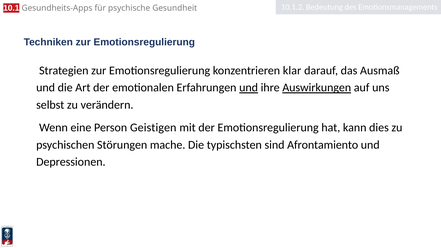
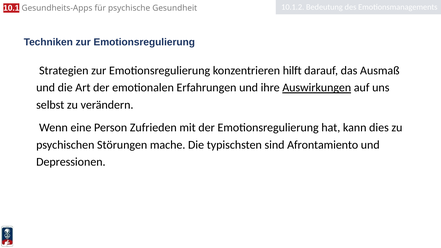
klar: klar -> hilft (292, 71)
und underline: present -> none (249, 88)
Geistigen: Geistigen -> Zufrieden (153, 128)
